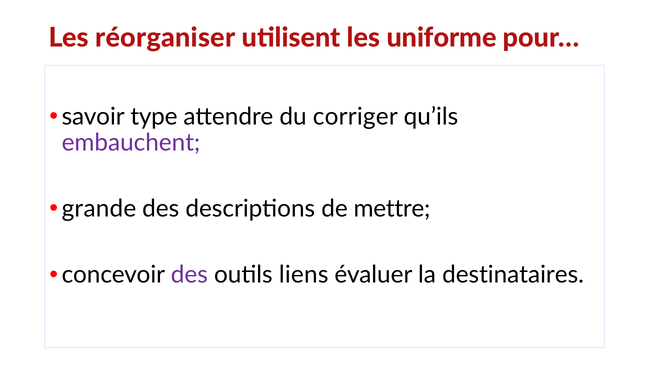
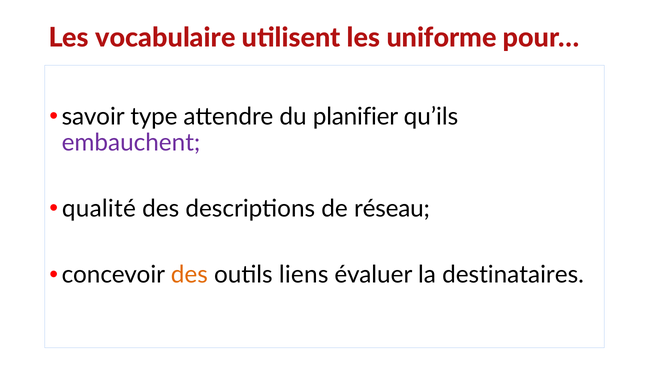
réorganiser: réorganiser -> vocabulaire (165, 38)
corriger: corriger -> planifier (356, 116)
grande: grande -> qualité (99, 209)
mettre: mettre -> réseau (392, 209)
des colour: purple -> orange (189, 275)
